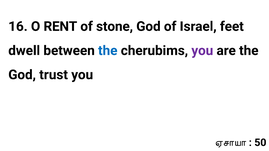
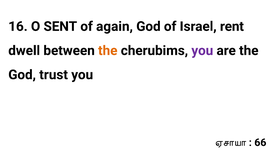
RENT: RENT -> SENT (60, 26)
stone: stone -> again (115, 26)
feet: feet -> rent (232, 26)
the colour: blue -> orange (108, 51)
50: 50 -> 66 (260, 143)
